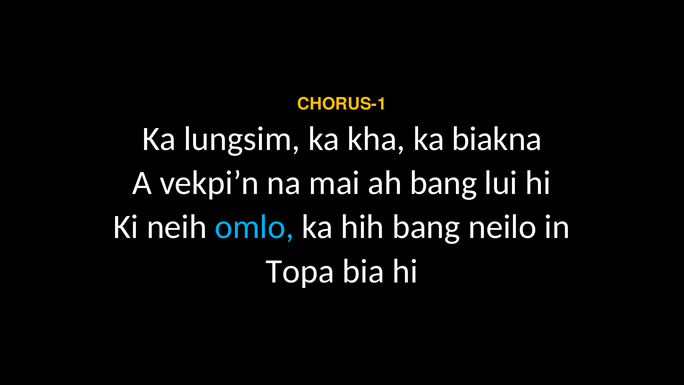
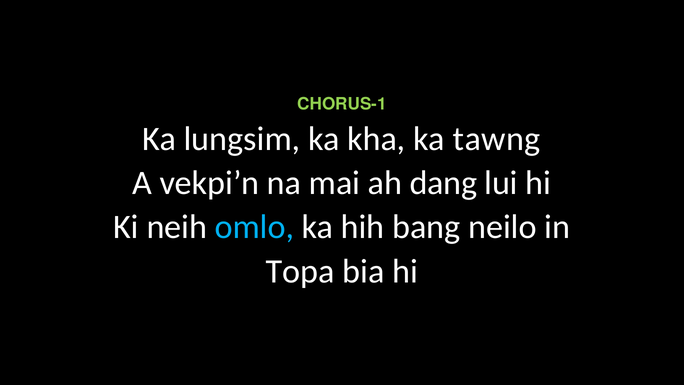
CHORUS-1 colour: yellow -> light green (342, 104)
biakna: biakna -> tawng (497, 139)
ah bang: bang -> dang (443, 183)
